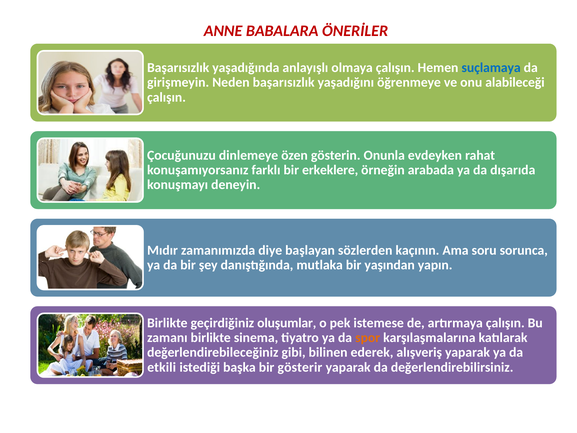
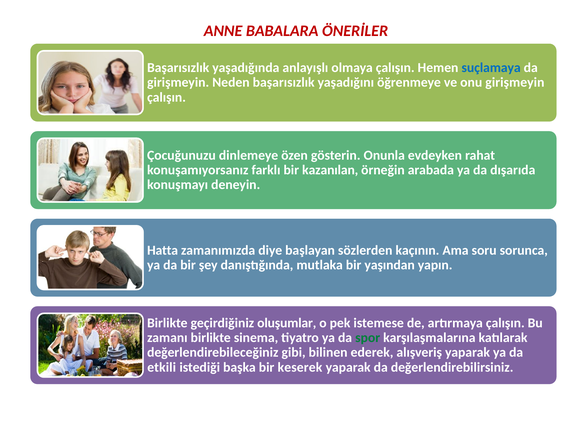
onu alabileceği: alabileceği -> girişmeyin (515, 82)
erkeklere: erkeklere -> kazanılan (330, 170)
Mıdır: Mıdır -> Hatta (163, 250)
spor colour: orange -> green (368, 338)
gösterir: gösterir -> keserek (300, 367)
